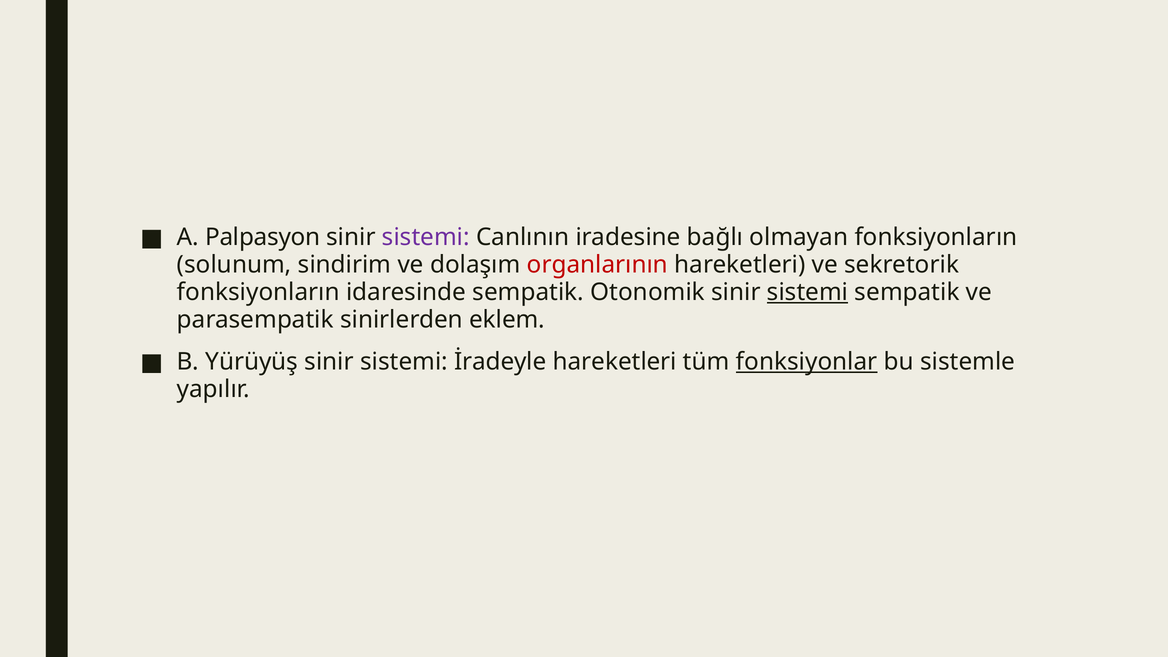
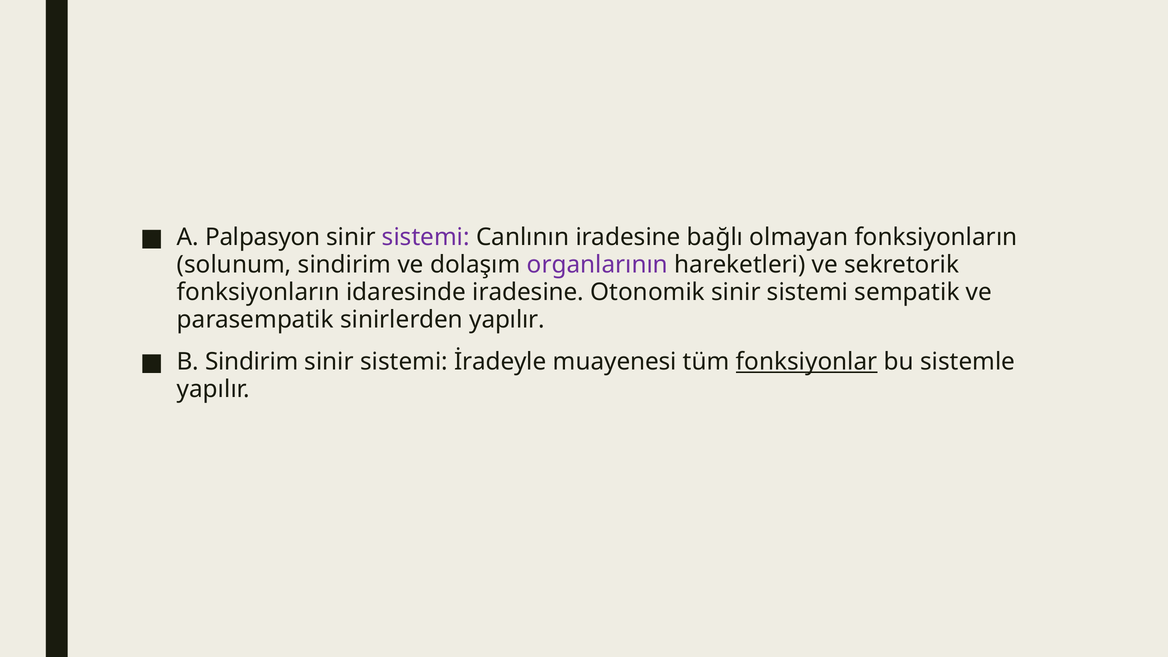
organlarının colour: red -> purple (597, 265)
idaresinde sempatik: sempatik -> iradesine (528, 292)
sistemi underline: present -> none (808, 292)
sinirlerden eklem: eklem -> yapılır (507, 320)
B Yürüyüş: Yürüyüş -> Sindirim (252, 362)
İradeyle hareketleri: hareketleri -> muayenesi (615, 362)
